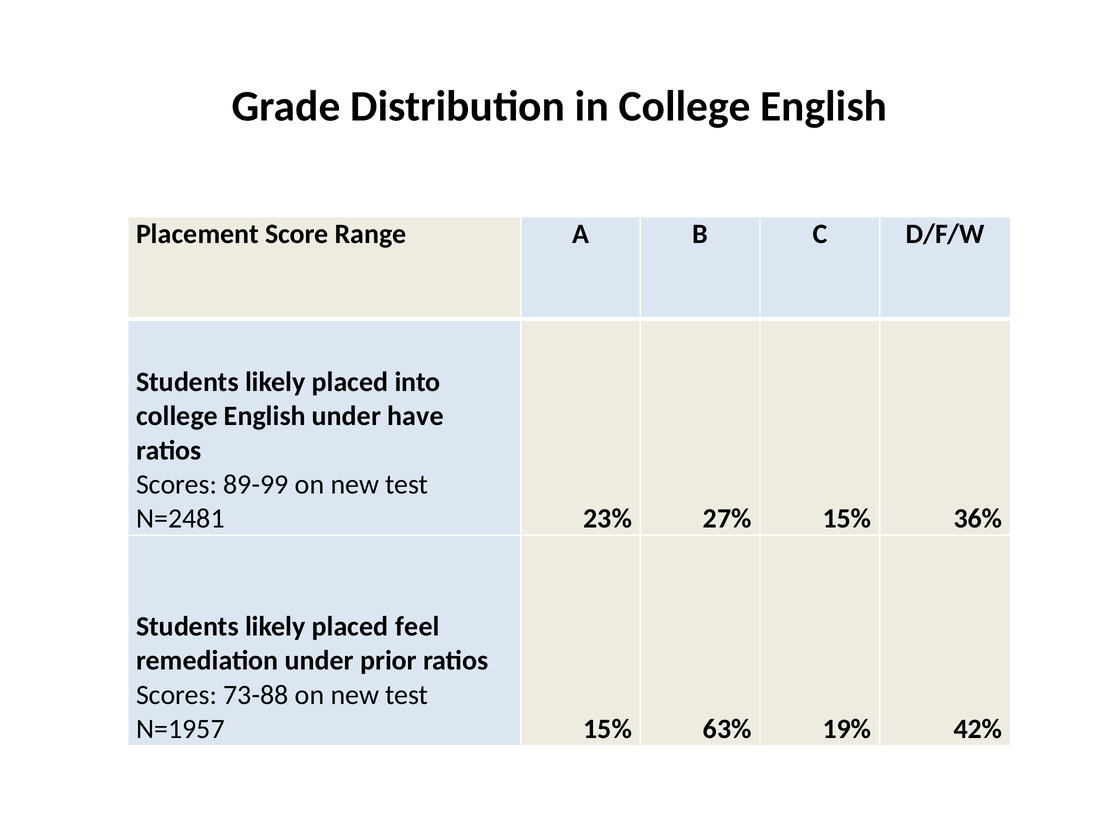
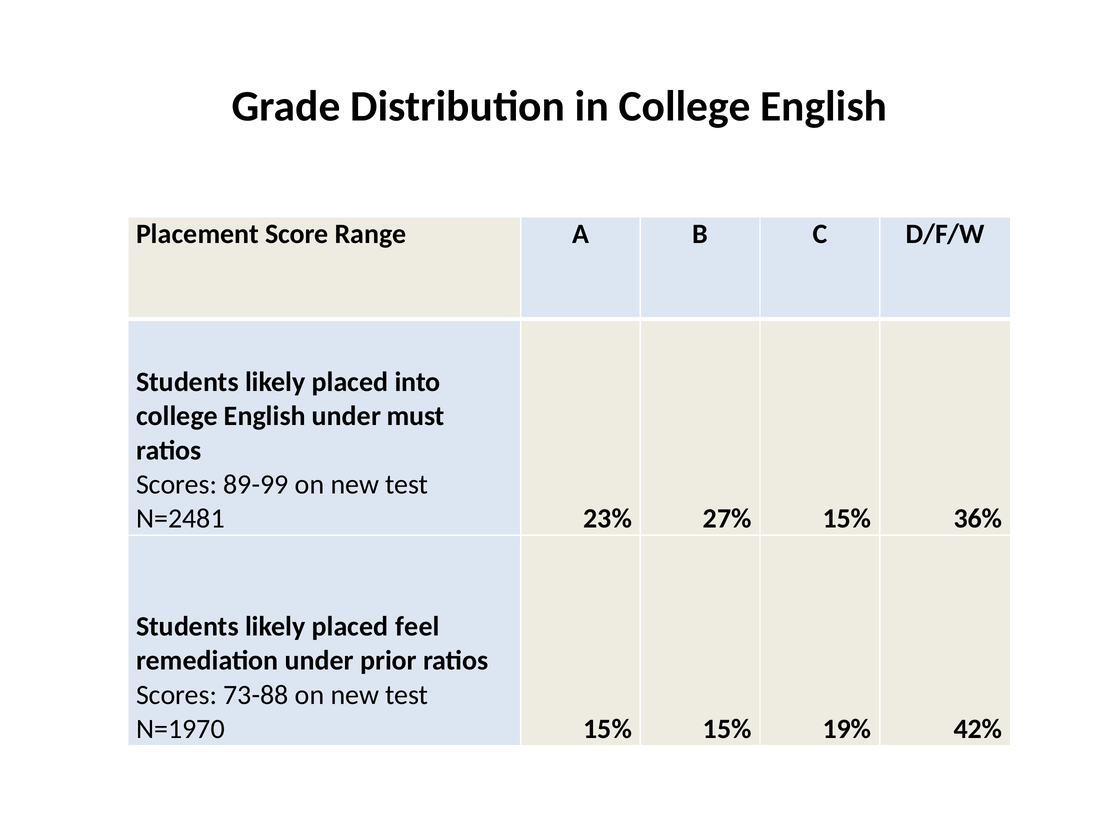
have: have -> must (416, 416)
N=1957: N=1957 -> N=1970 (181, 729)
15% 63%: 63% -> 15% (727, 729)
